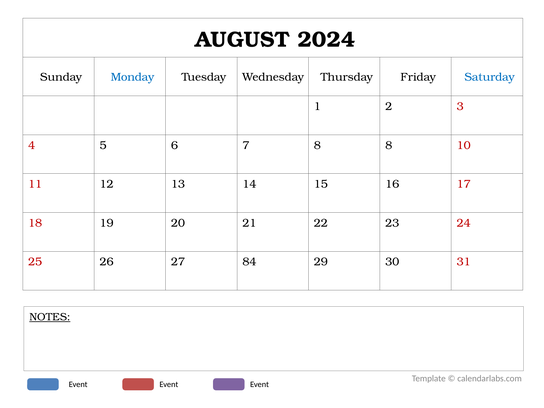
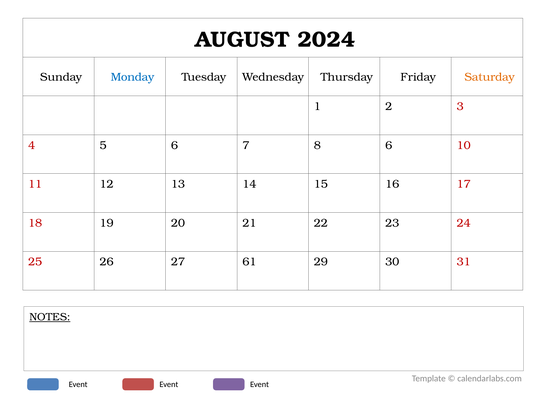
Saturday colour: blue -> orange (490, 77)
8 8: 8 -> 6 (389, 145)
84: 84 -> 61 (249, 262)
